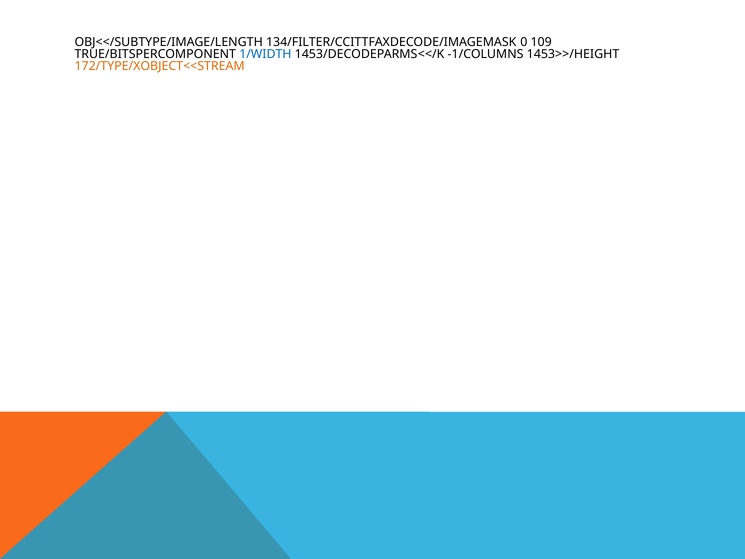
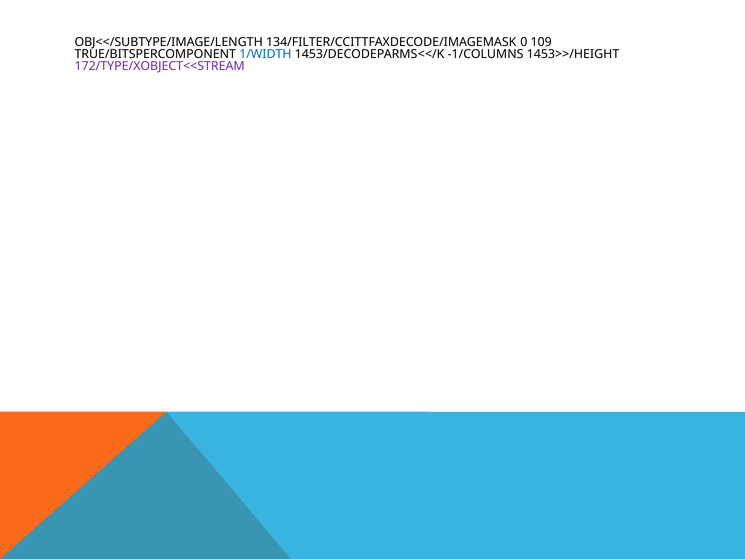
172/TYPE/XOBJECT>>STREAM colour: orange -> purple (160, 66)
